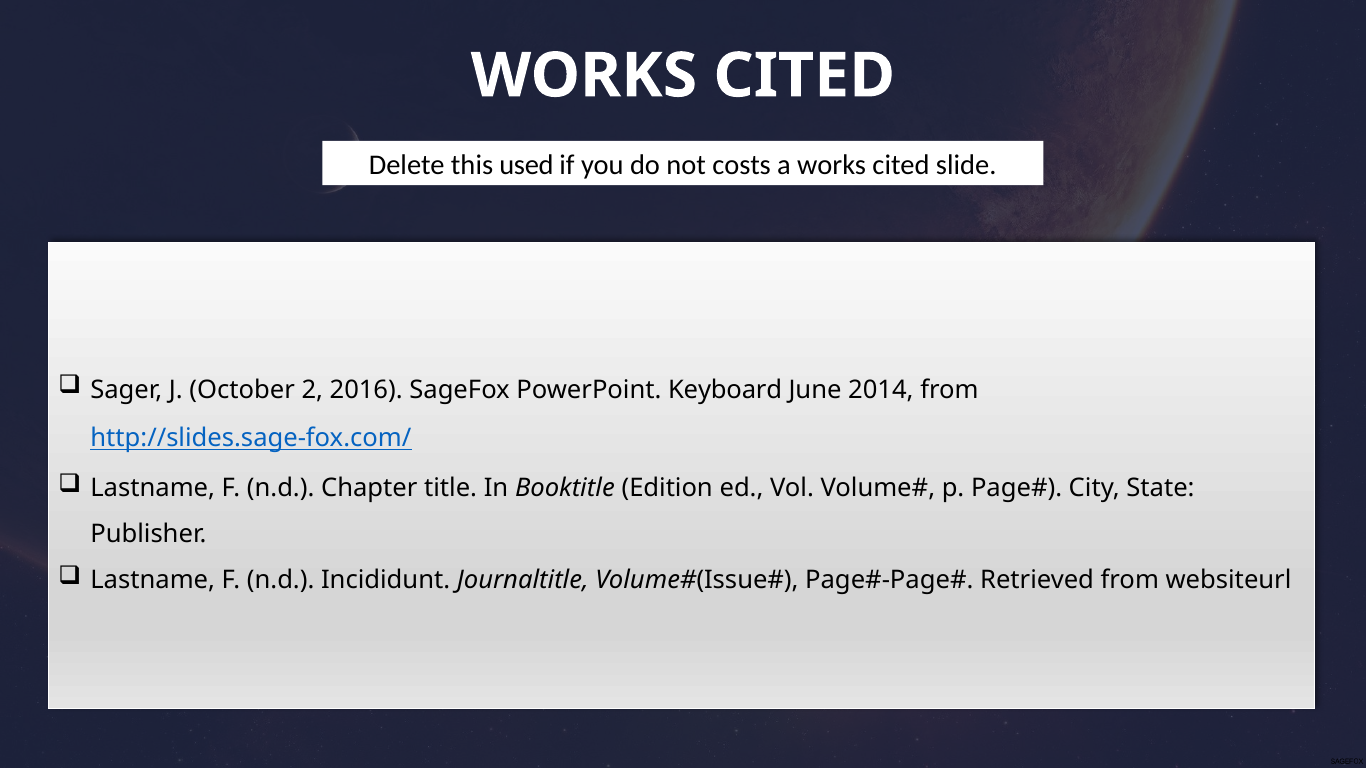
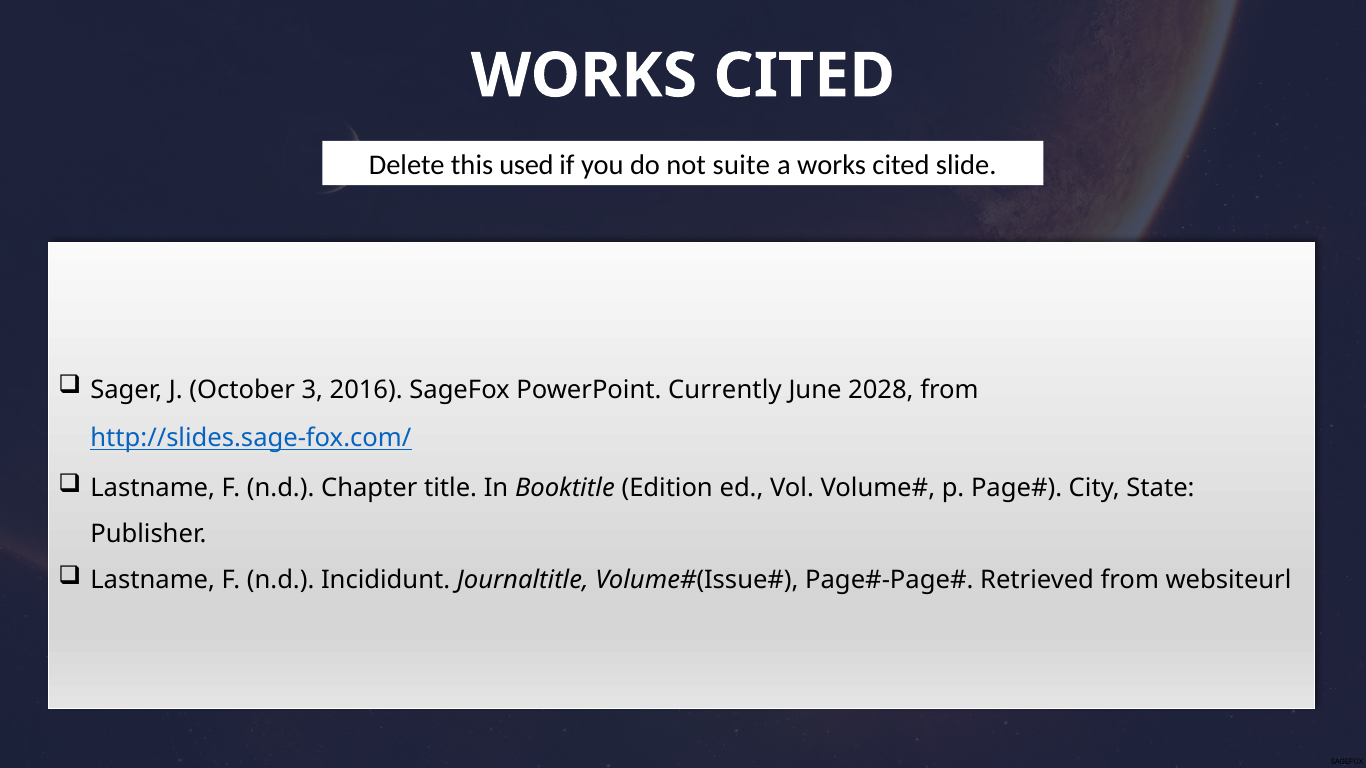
costs: costs -> suite (741, 165)
2: 2 -> 3 (312, 390)
Keyboard: Keyboard -> Currently (725, 390)
2014: 2014 -> 2028 (881, 390)
